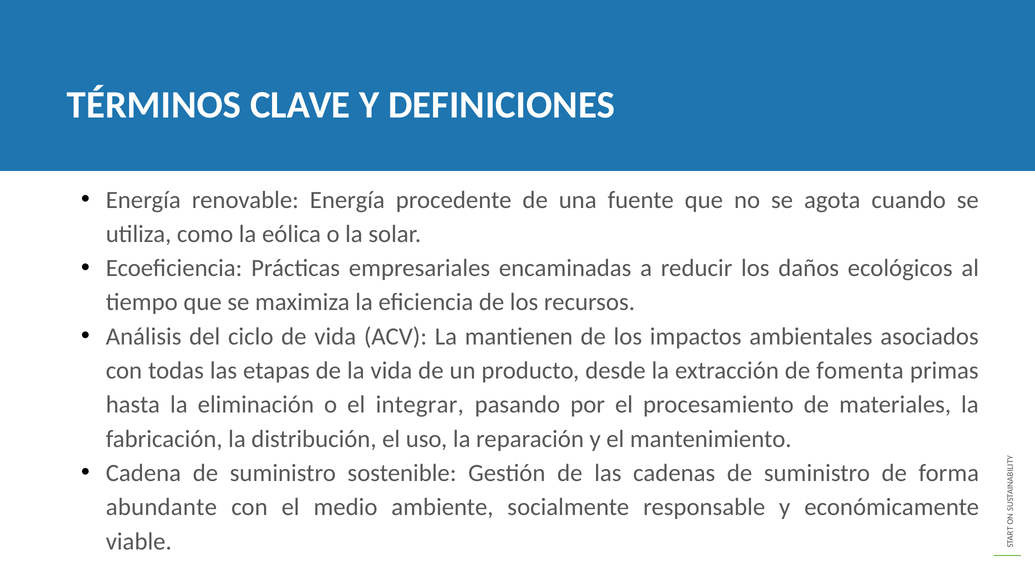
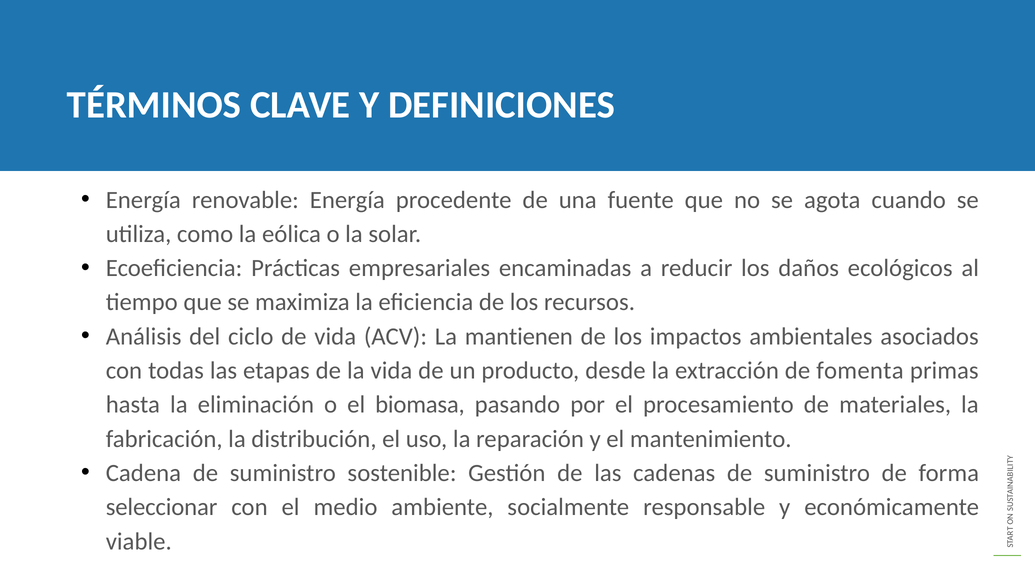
integrar: integrar -> biomasa (420, 405)
abundante: abundante -> seleccionar (162, 507)
